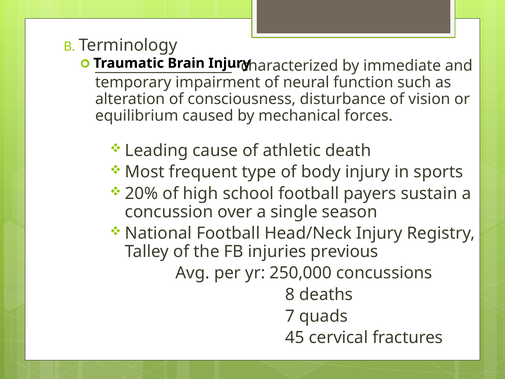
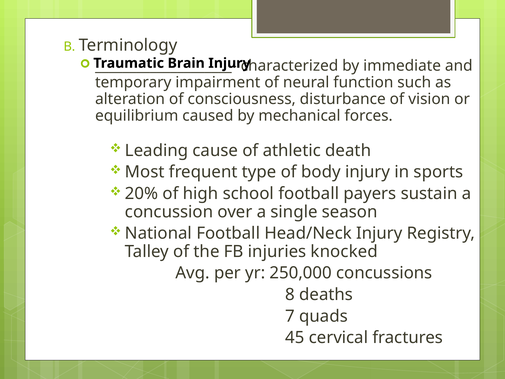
previous: previous -> knocked (344, 251)
